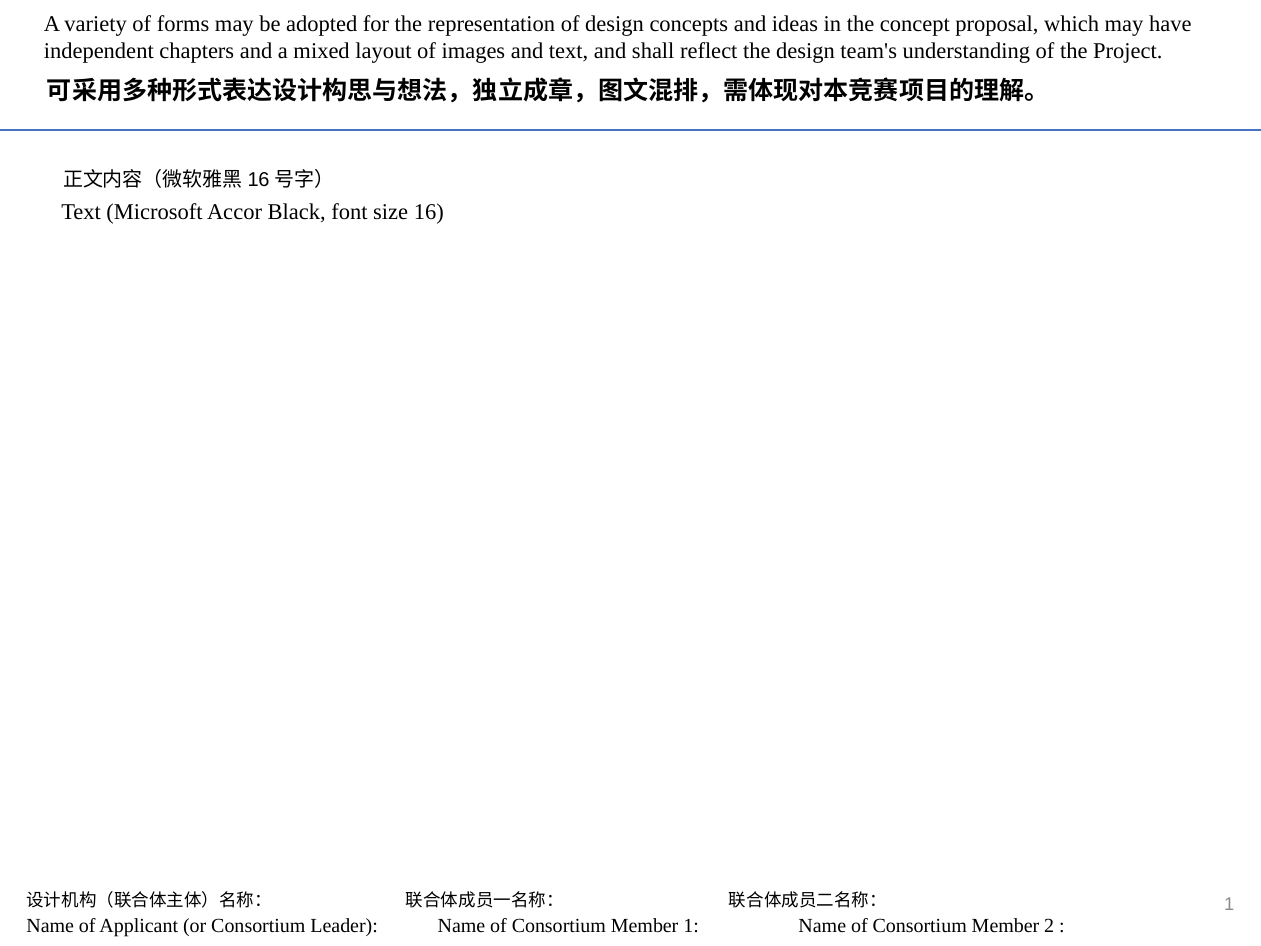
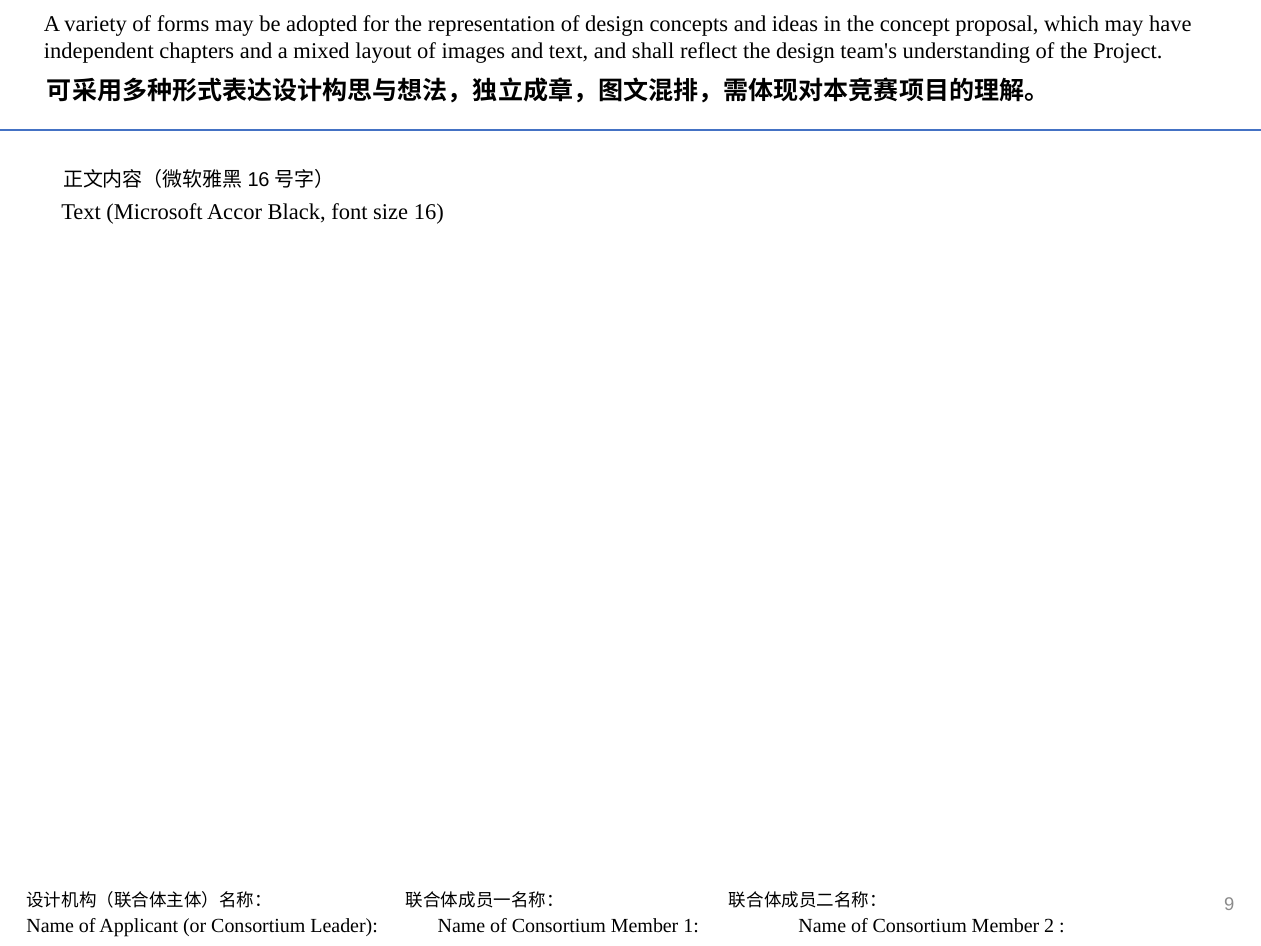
1: 1 -> 9 (1229, 904)
